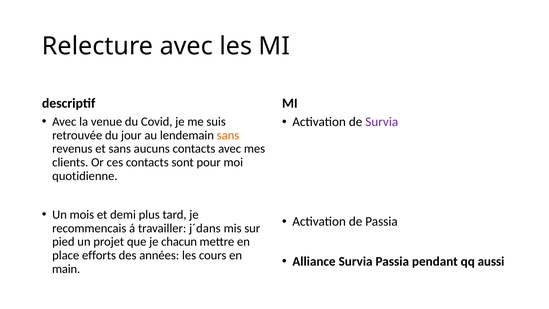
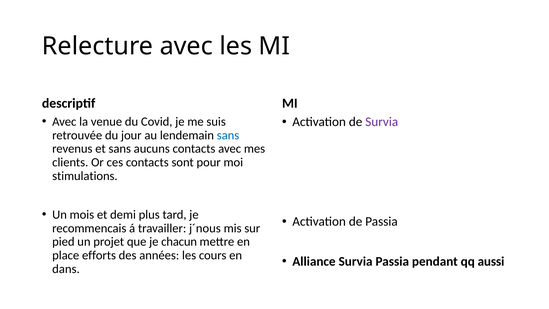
sans colour: orange -> blue (228, 135)
quotidienne: quotidienne -> stimulations (85, 176)
j´dans: j´dans -> j´nous (205, 228)
main: main -> dans (66, 269)
